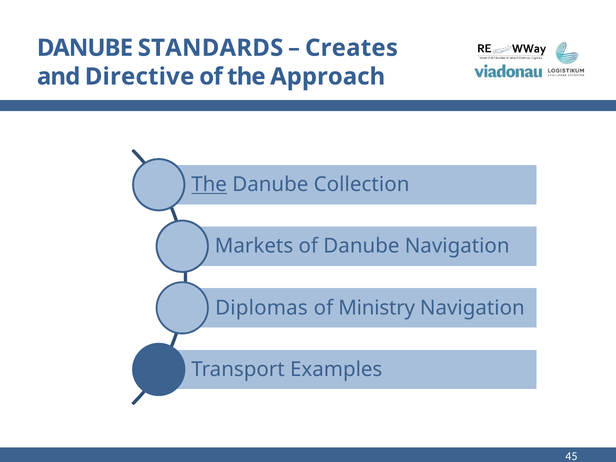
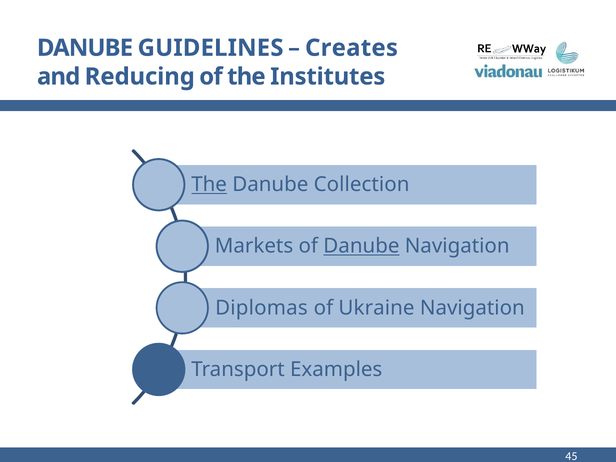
STANDARDS: STANDARDS -> GUIDELINES (211, 48)
Directive: Directive -> Reducing (140, 77)
Approach: Approach -> Institutes (328, 77)
Danube underline: none -> present (361, 246)
Ministry: Ministry -> Ukraine (377, 308)
